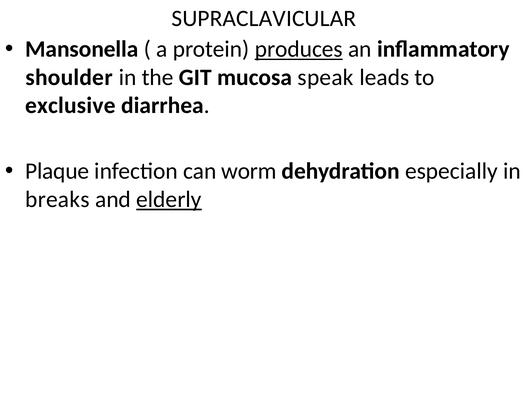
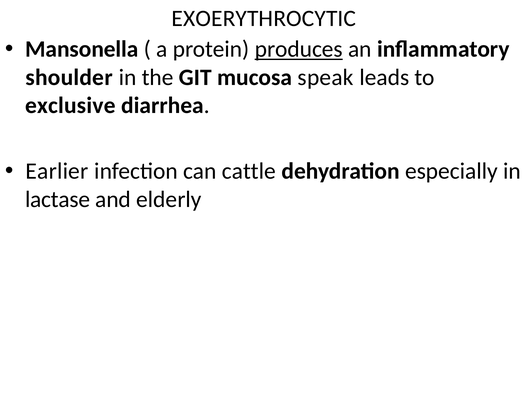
SUPRACLAVICULAR: SUPRACLAVICULAR -> EXOERYTHROCYTIC (264, 18)
Plaque: Plaque -> Earlier (57, 171)
worm: worm -> cattle (249, 171)
breaks: breaks -> lactase (58, 199)
elderly underline: present -> none (169, 199)
